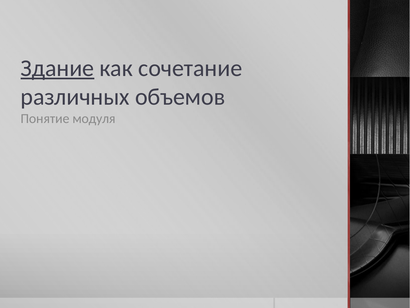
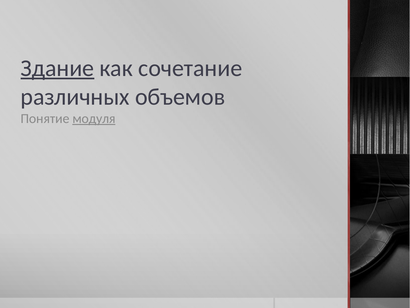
модуля underline: none -> present (94, 118)
